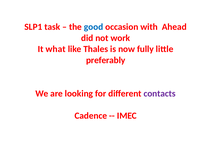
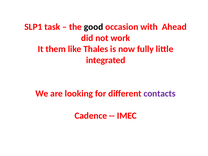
good colour: blue -> black (94, 27)
what: what -> them (56, 49)
preferably: preferably -> integrated (106, 60)
